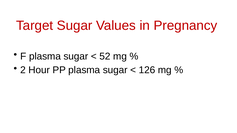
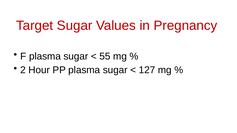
52: 52 -> 55 (105, 56)
126: 126 -> 127 (147, 70)
